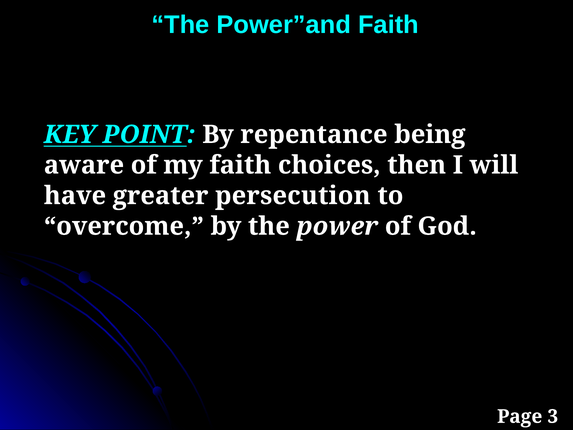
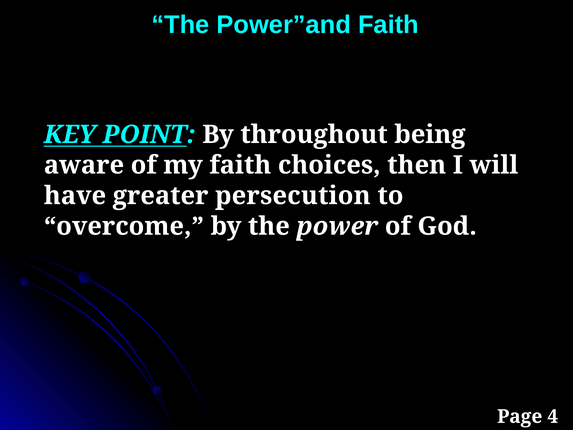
repentance: repentance -> throughout (314, 134)
3: 3 -> 4 (553, 416)
